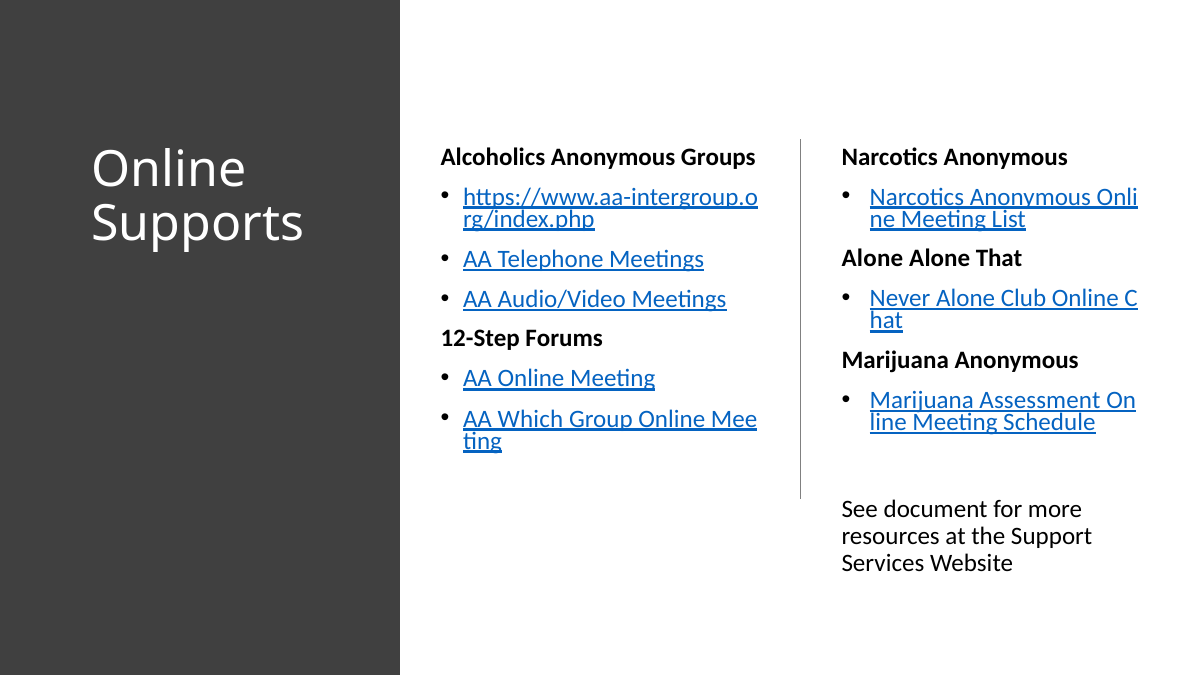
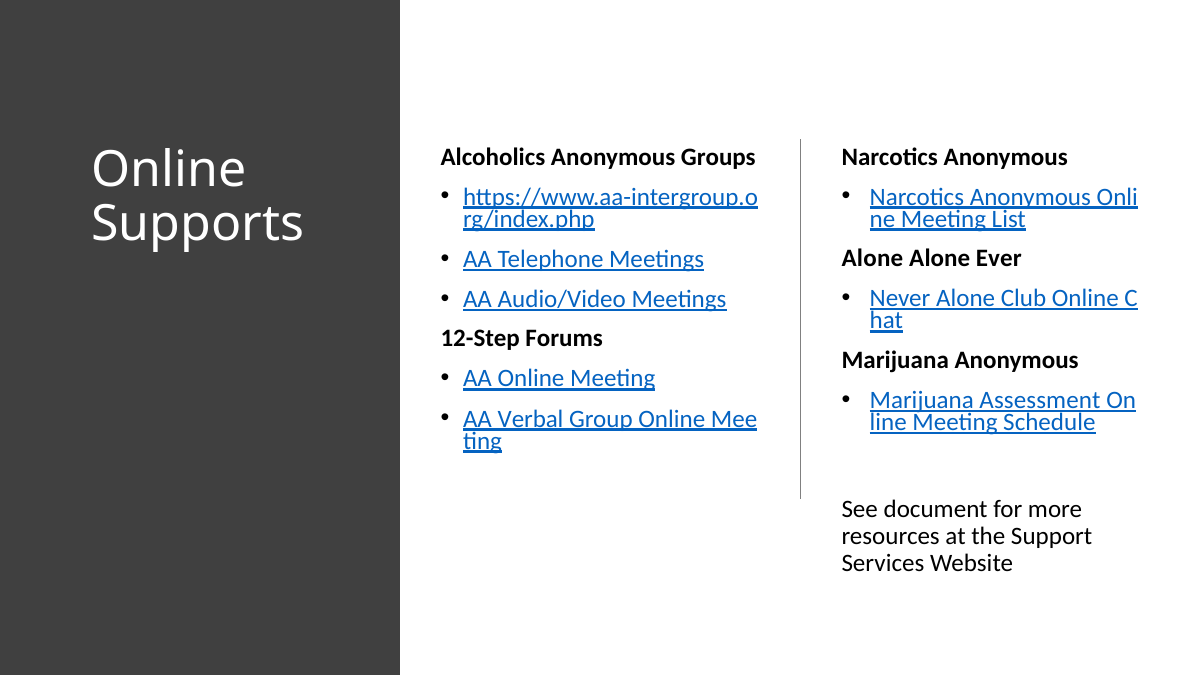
That: That -> Ever (999, 259)
Which: Which -> Verbal (531, 419)
